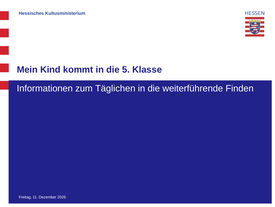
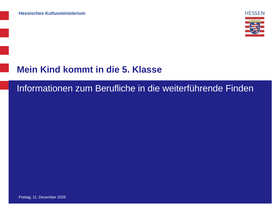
Täglichen: Täglichen -> Berufliche (115, 88)
